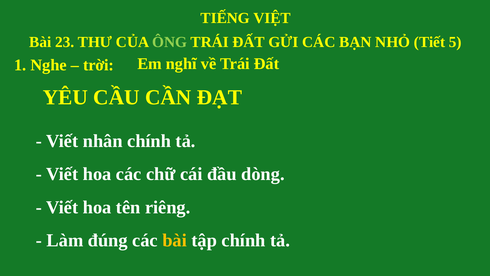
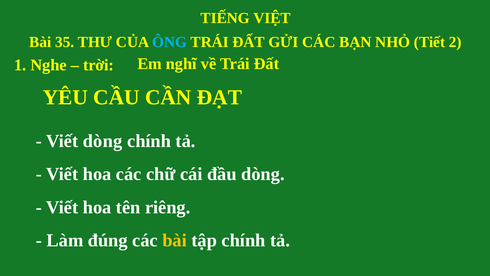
23: 23 -> 35 (65, 42)
ÔNG colour: light green -> light blue (170, 42)
5: 5 -> 2 (455, 42)
Viết nhân: nhân -> dòng (103, 141)
